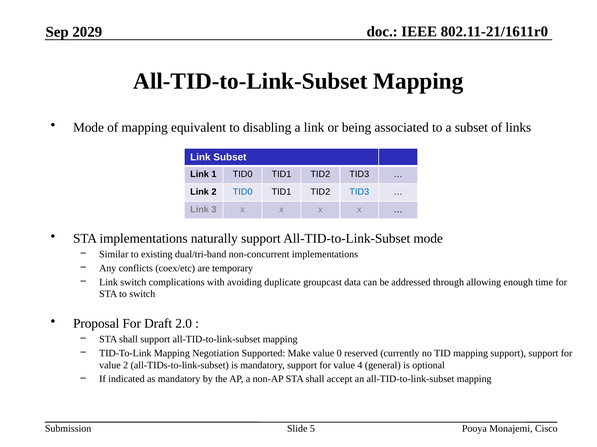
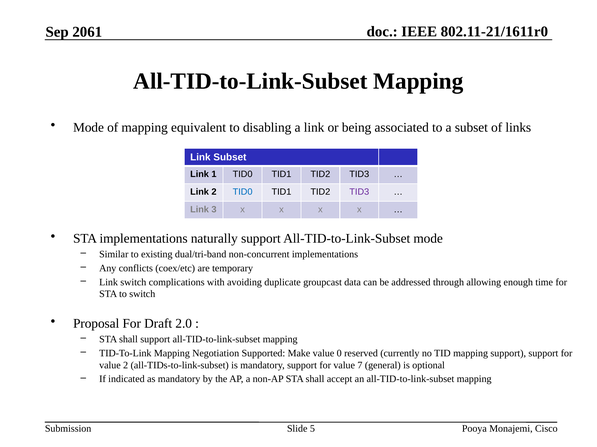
2029: 2029 -> 2061 (87, 32)
TID3 colour: blue -> purple (359, 192)
4: 4 -> 7 (360, 366)
